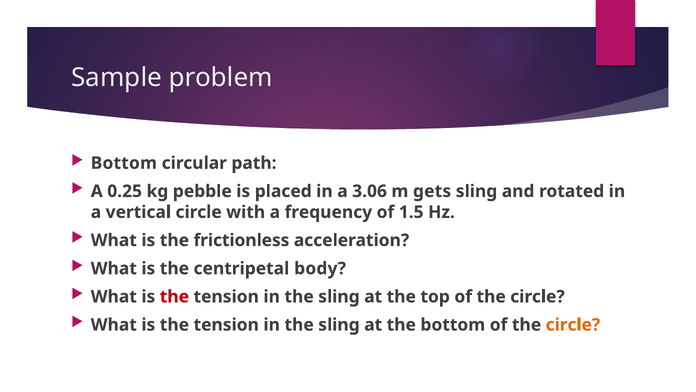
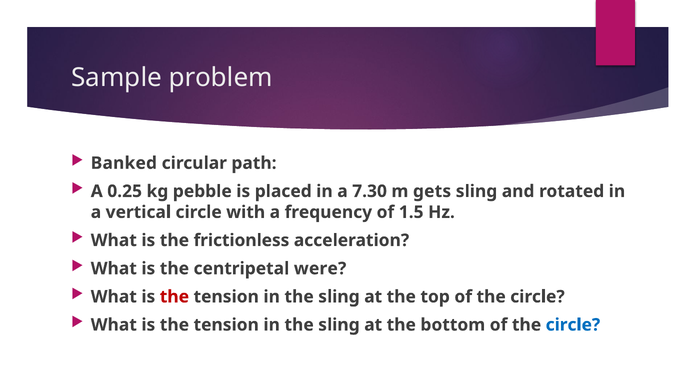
Bottom: Bottom -> Banked (124, 163)
3.06: 3.06 -> 7.30 (370, 191)
body: body -> were (320, 268)
circle colour: orange -> blue (573, 324)
